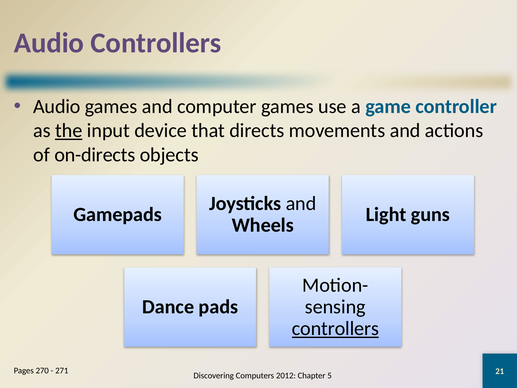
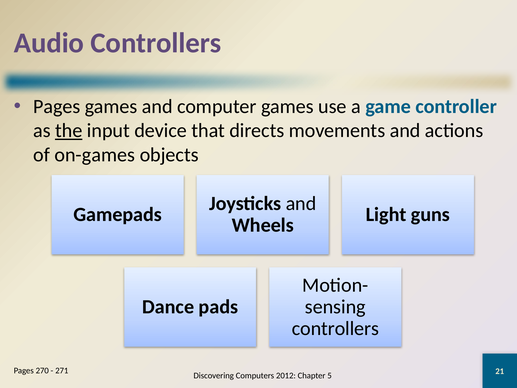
Audio: Audio -> Pages (57, 106)
on-directs: on-directs -> on-games (95, 155)
controllers underline: present -> none (335, 328)
